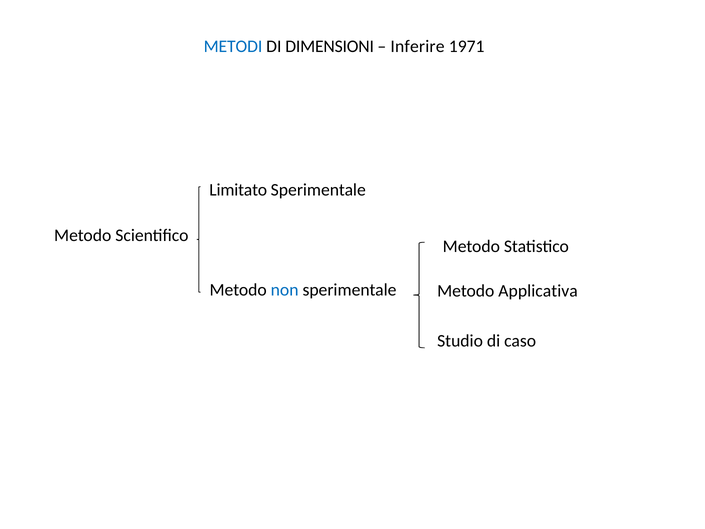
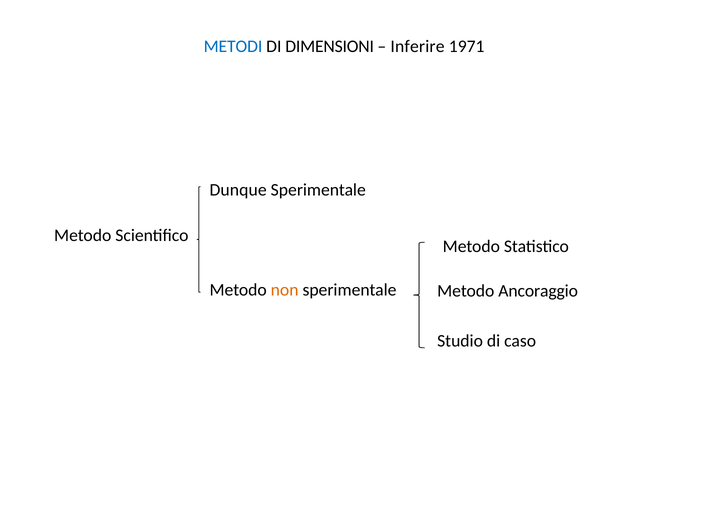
Limitato: Limitato -> Dunque (238, 190)
non colour: blue -> orange (285, 290)
Applicativa: Applicativa -> Ancoraggio (538, 291)
